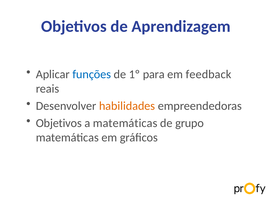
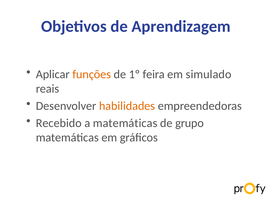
funções colour: blue -> orange (92, 74)
para: para -> feira (154, 74)
feedback: feedback -> simulado (209, 74)
Objetivos: Objetivos -> Recebido (59, 123)
